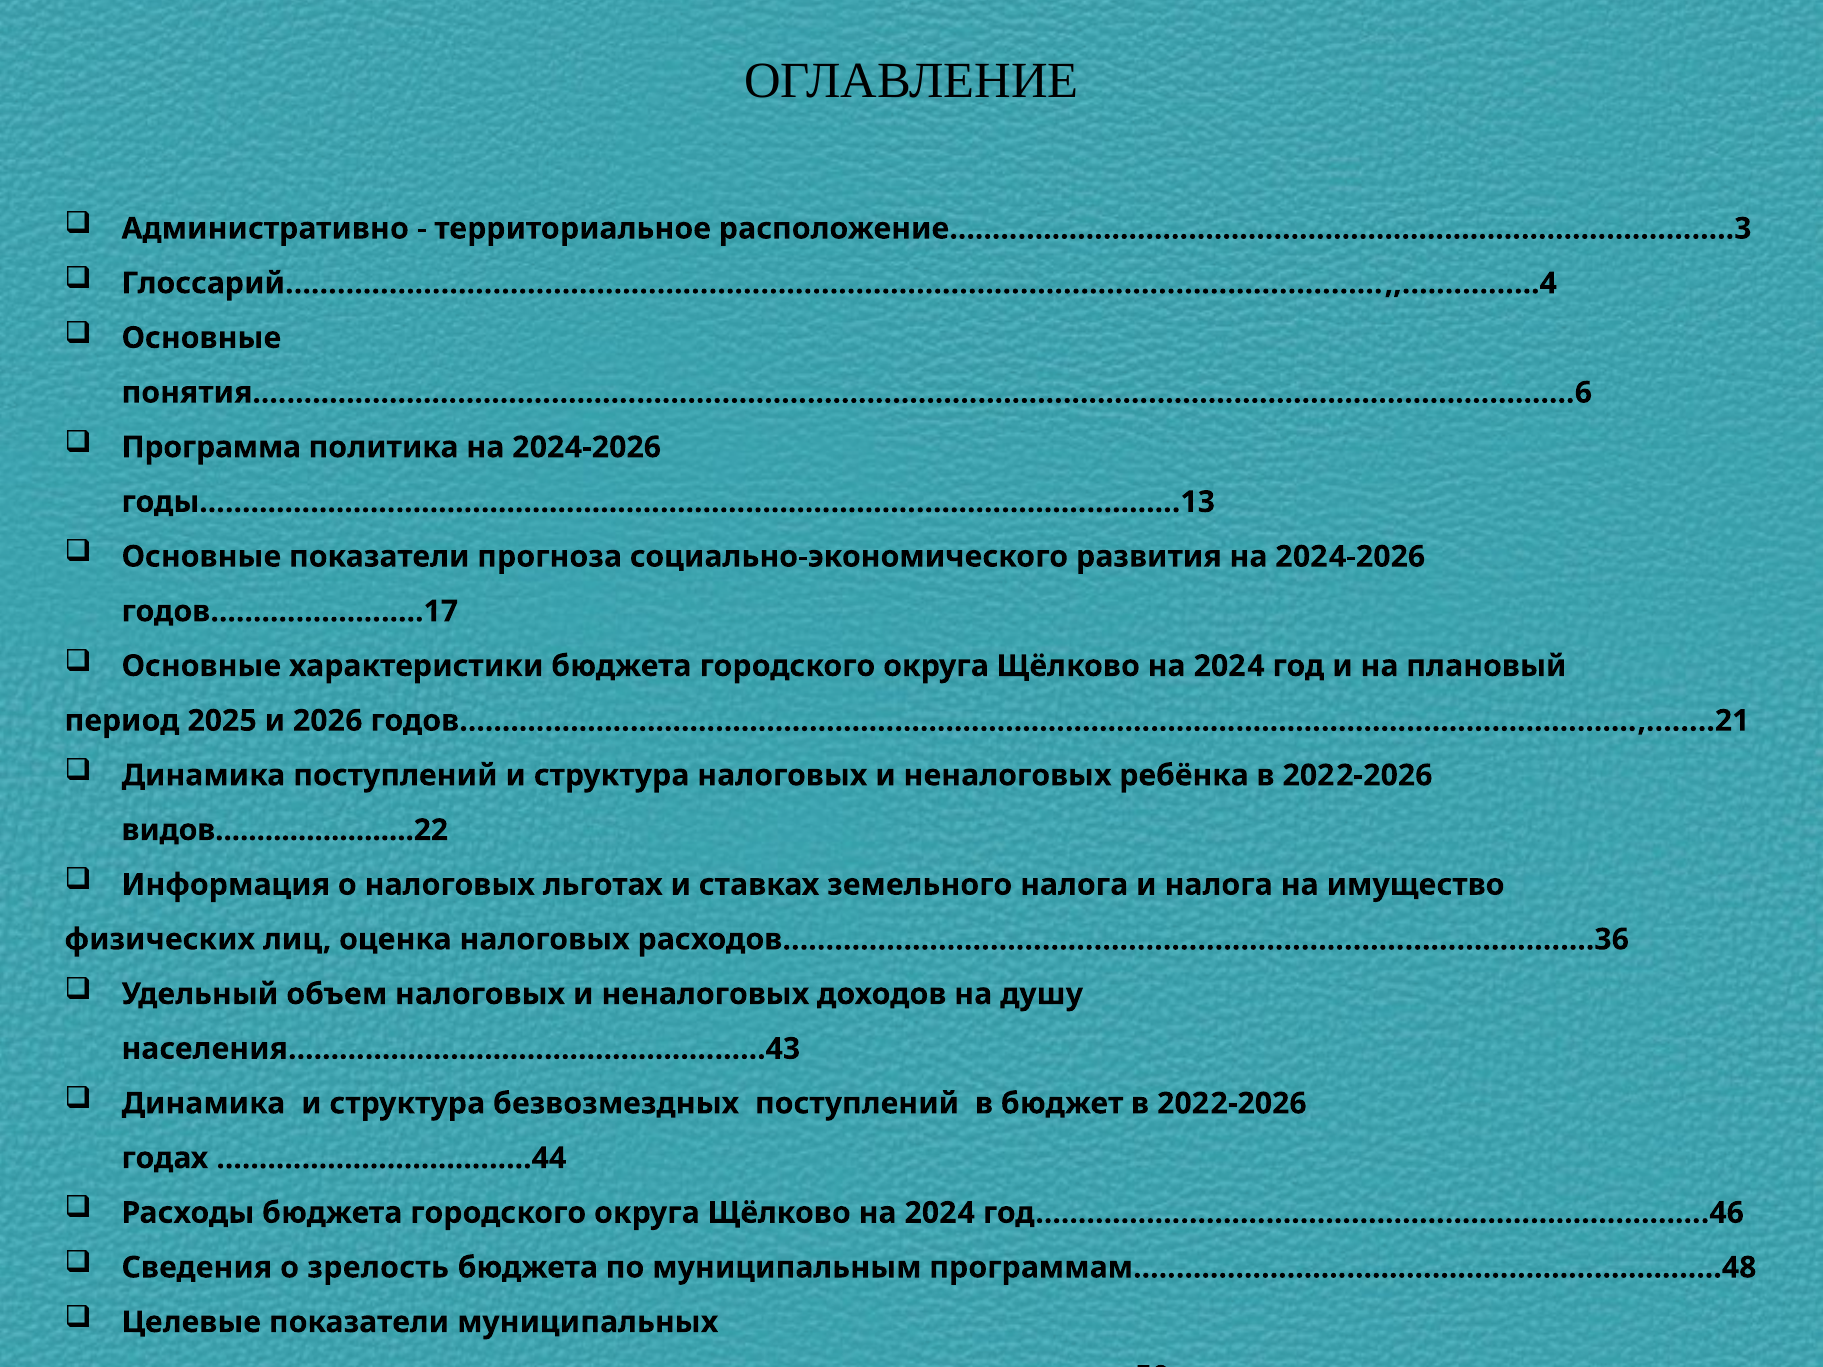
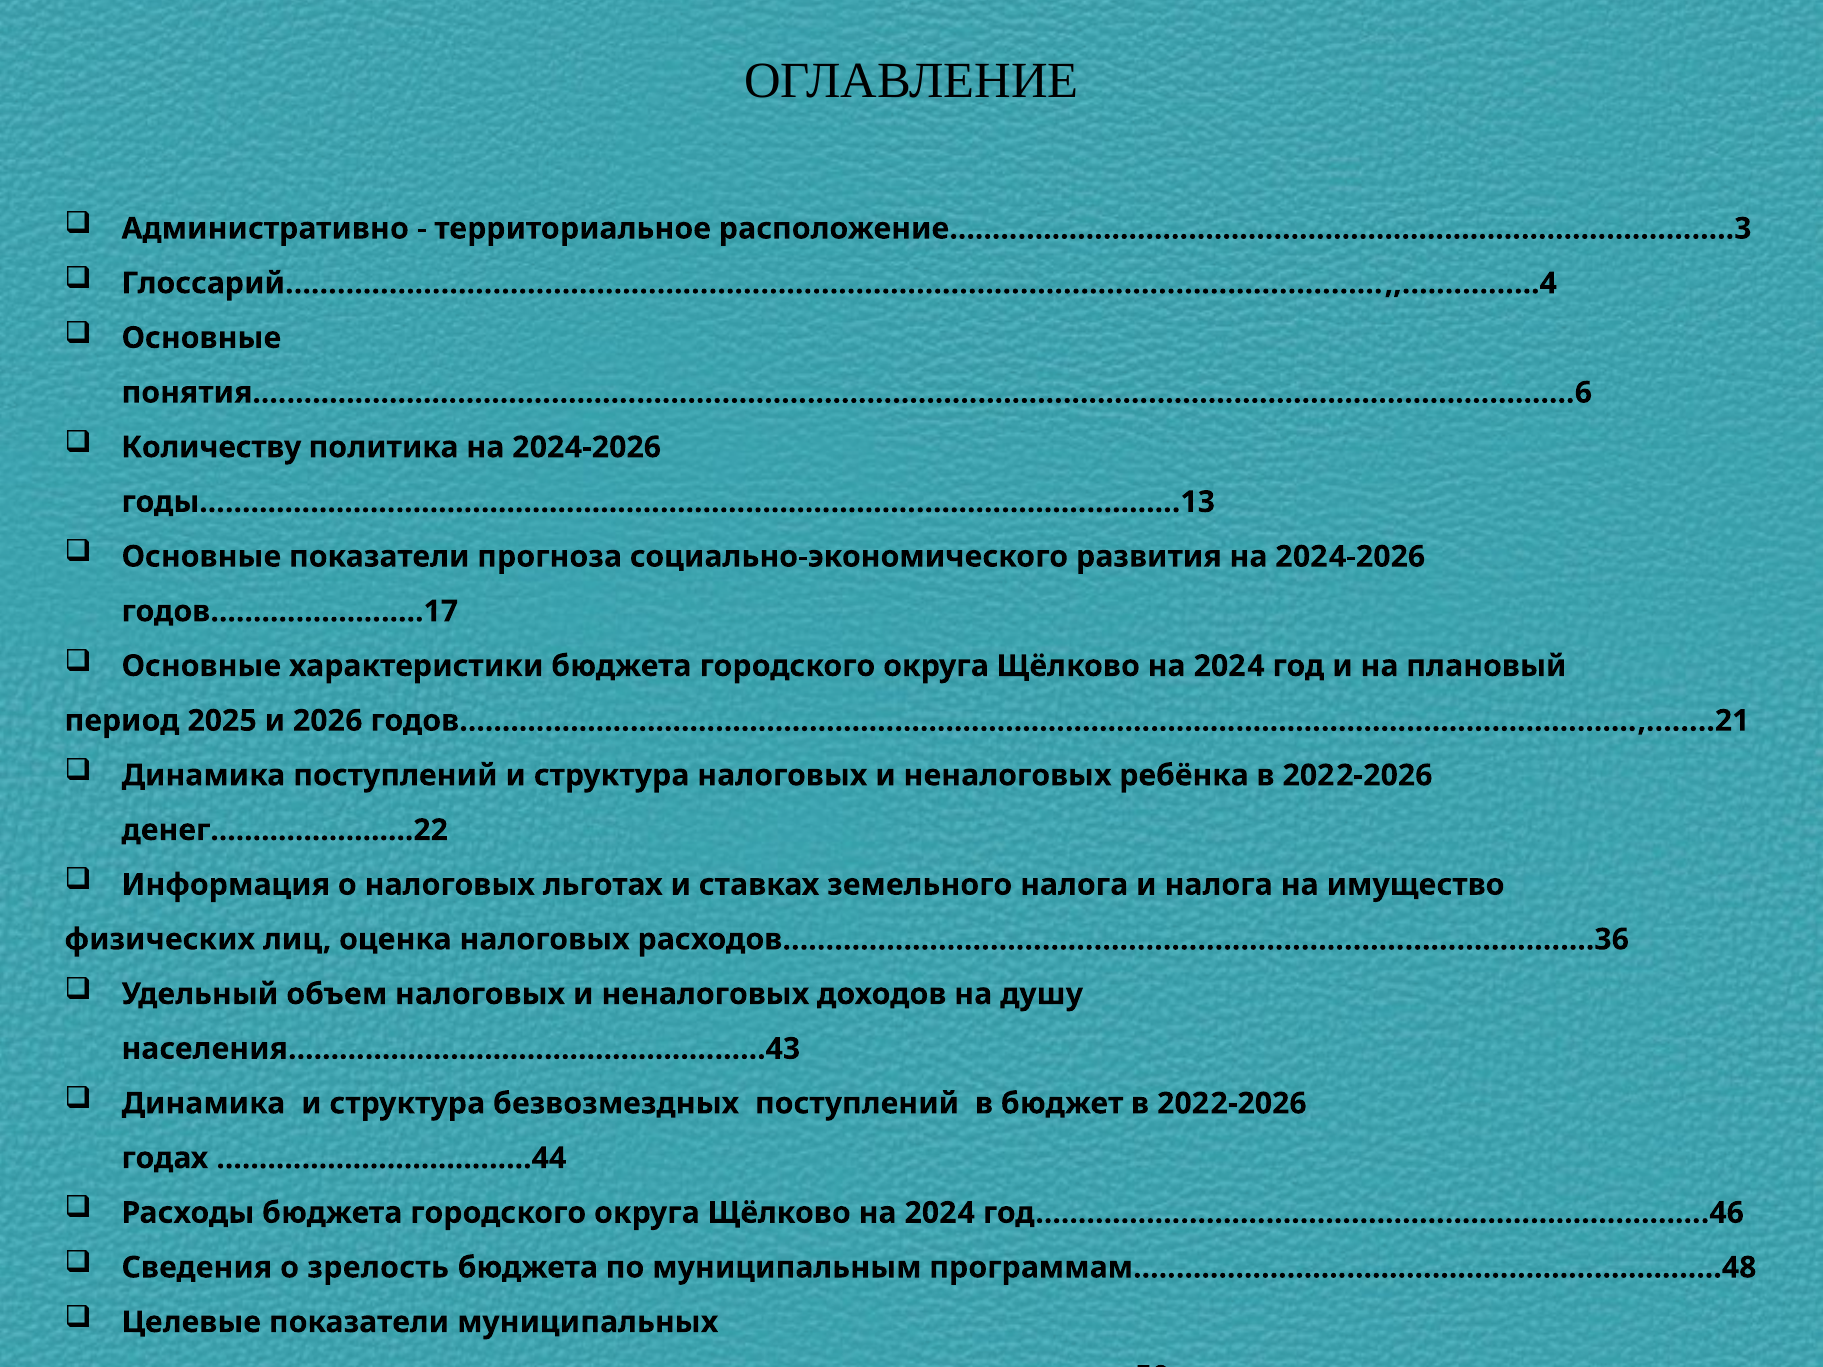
Программа: Программа -> Количеству (211, 447)
видов........................22: видов........................22 -> денег........................22 (285, 830)
